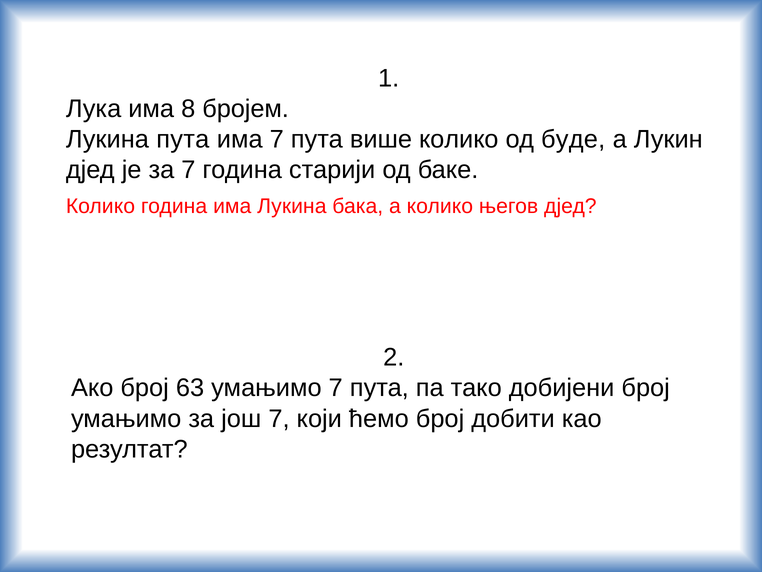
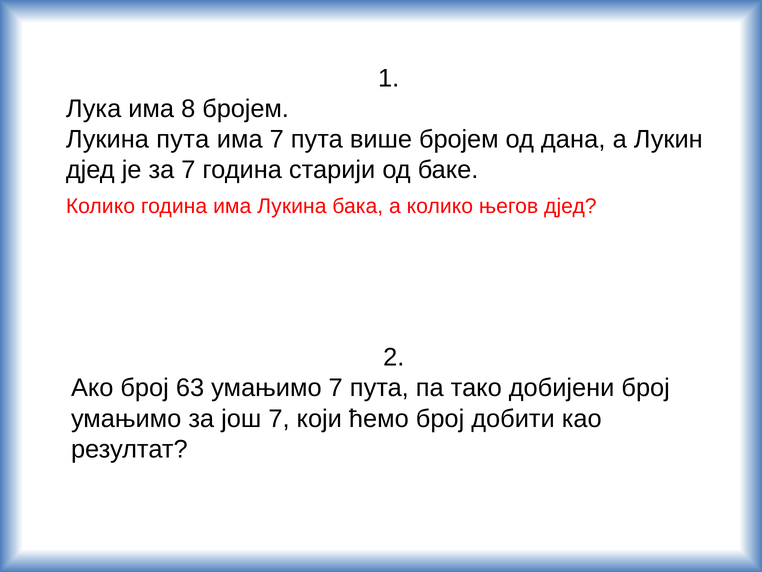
више колико: колико -> бројем (459, 139)
буде: буде -> дана (573, 139)
